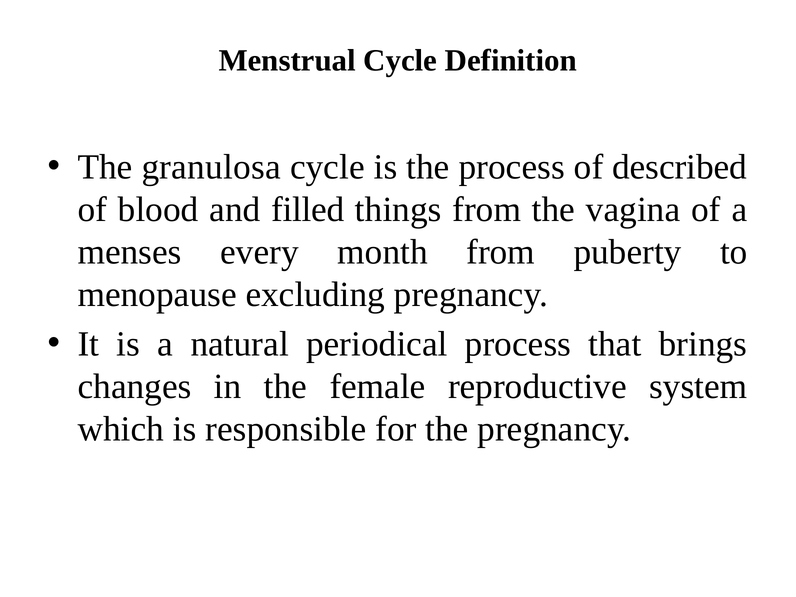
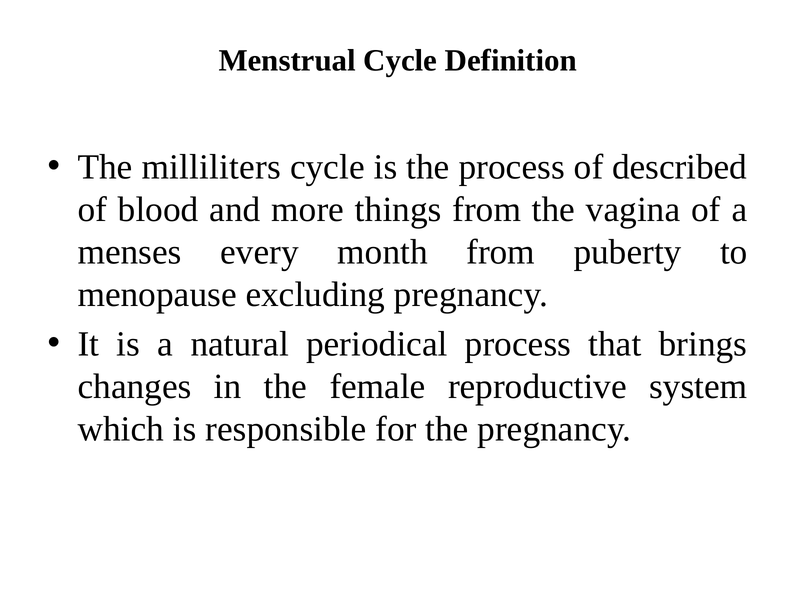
granulosa: granulosa -> milliliters (211, 167)
filled: filled -> more (308, 209)
